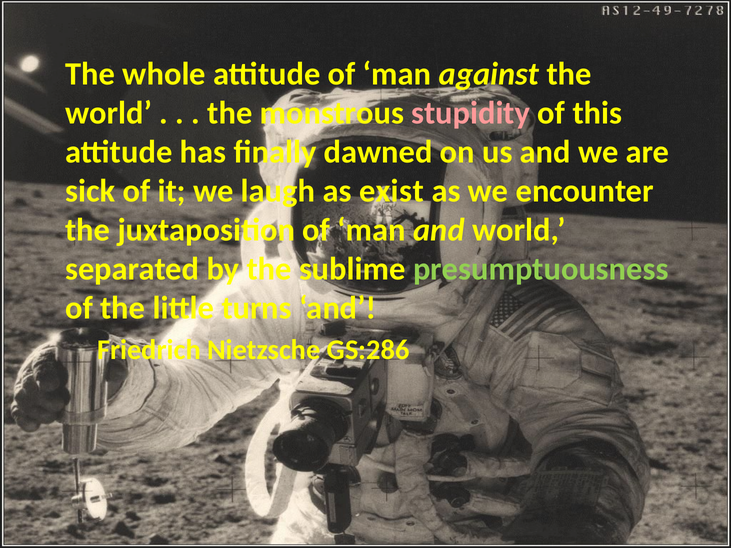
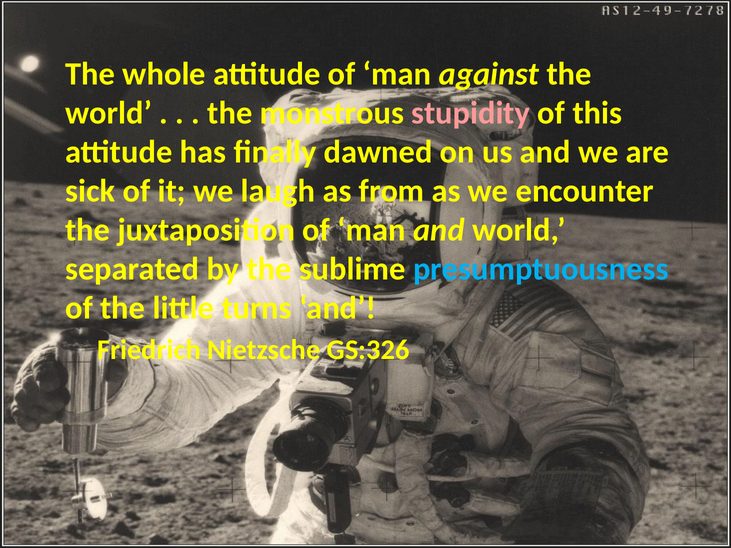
exist: exist -> from (392, 191)
presumptuousness colour: light green -> light blue (541, 269)
GS:286: GS:286 -> GS:326 (368, 350)
